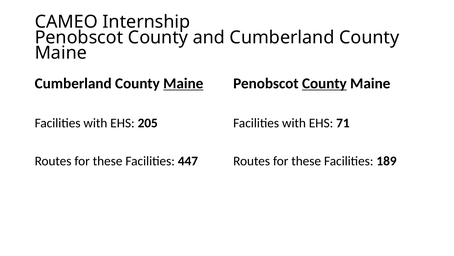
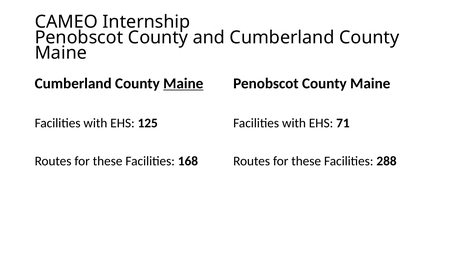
County underline: present -> none (324, 83)
205: 205 -> 125 (148, 123)
447: 447 -> 168 (188, 161)
189: 189 -> 288 (387, 161)
